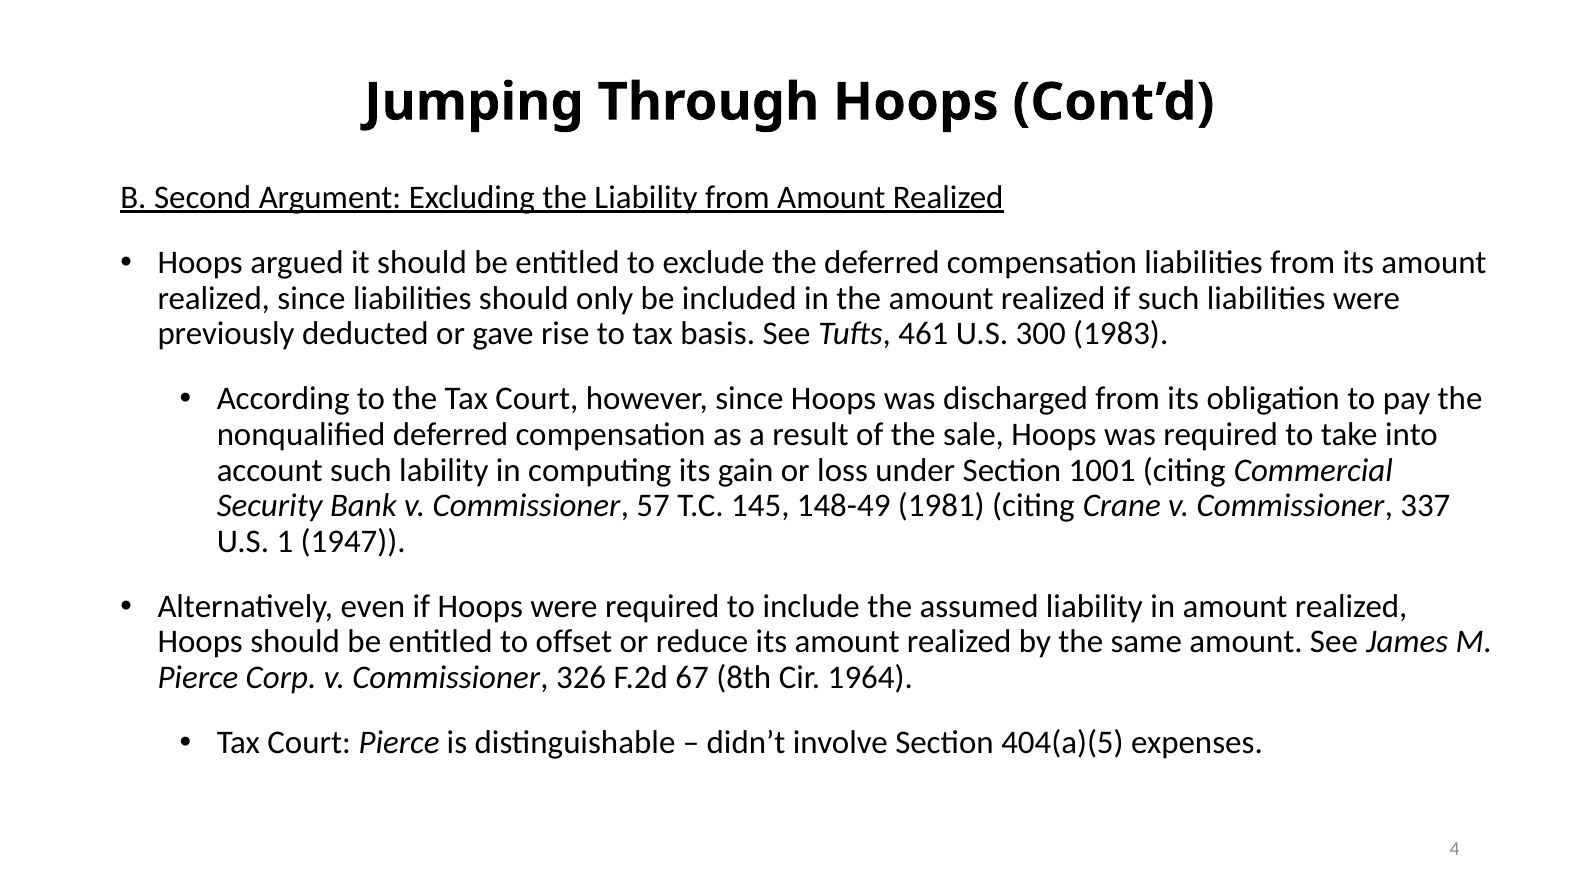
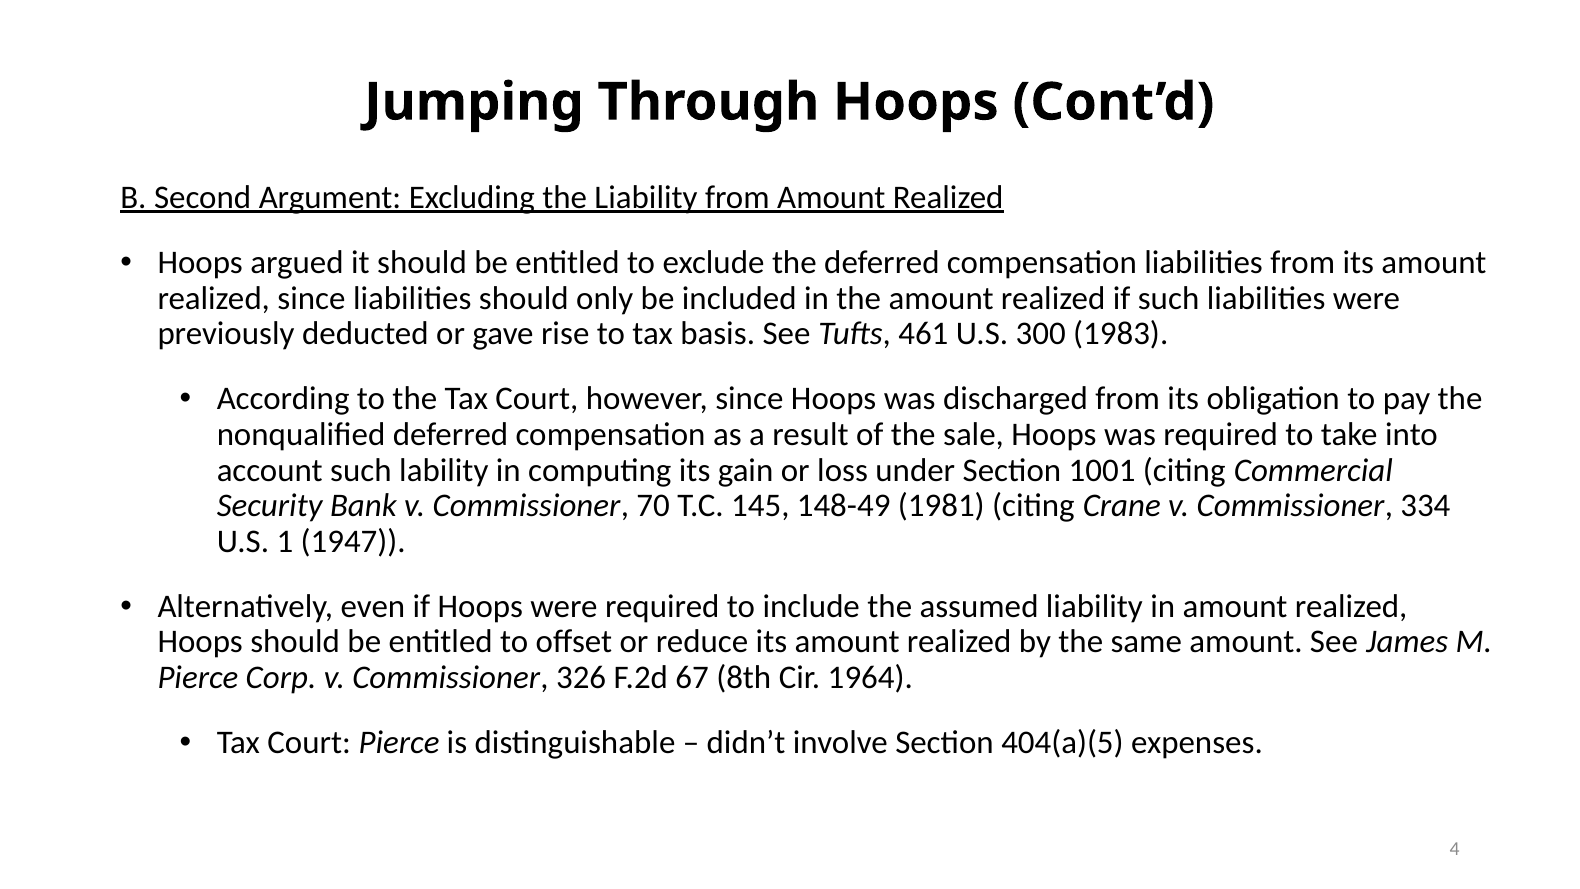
57: 57 -> 70 (653, 506)
337: 337 -> 334 (1425, 506)
